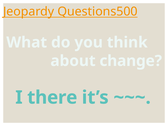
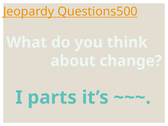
there: there -> parts (52, 98)
